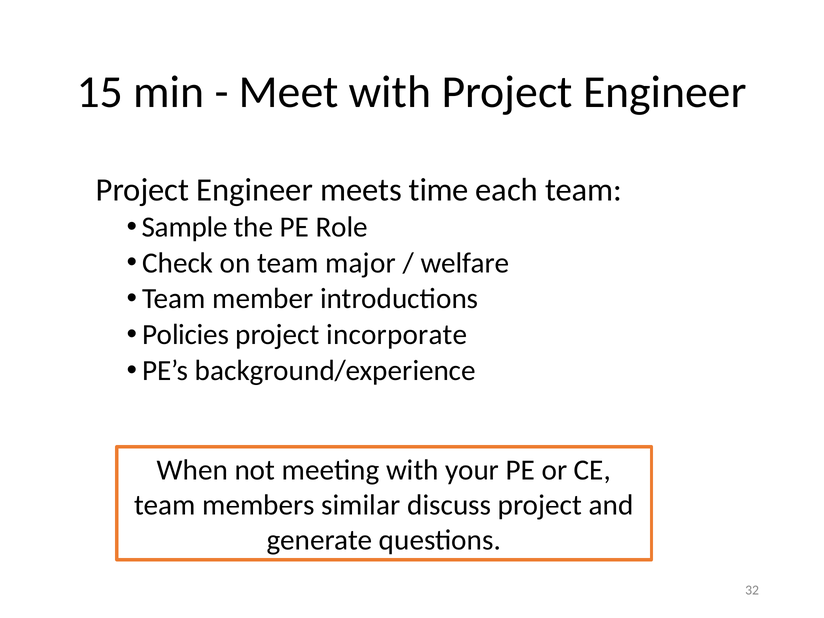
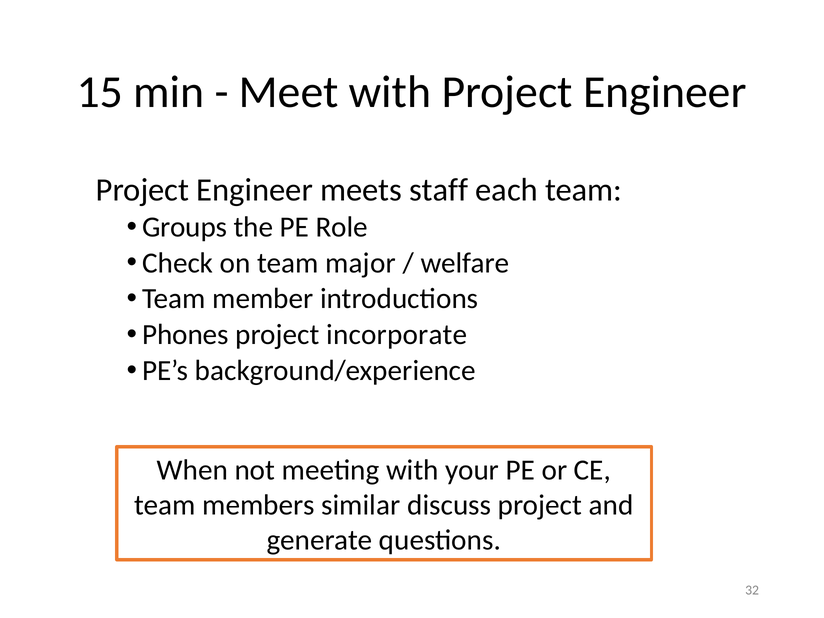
time: time -> staff (439, 190)
Sample: Sample -> Groups (185, 227)
Policies: Policies -> Phones (185, 335)
